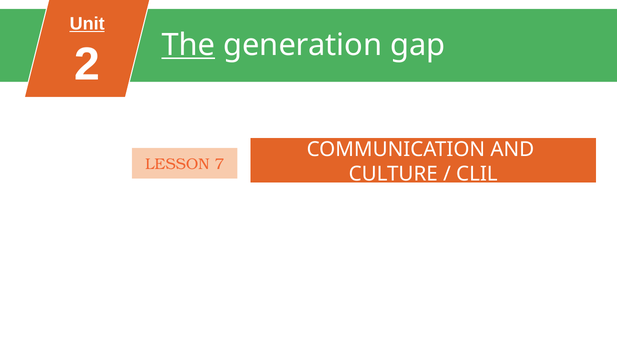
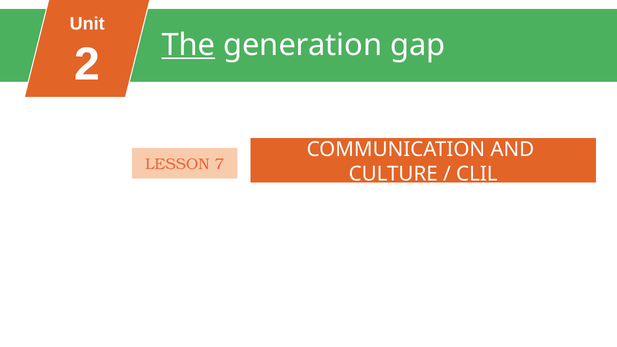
Unit underline: present -> none (87, 24)
